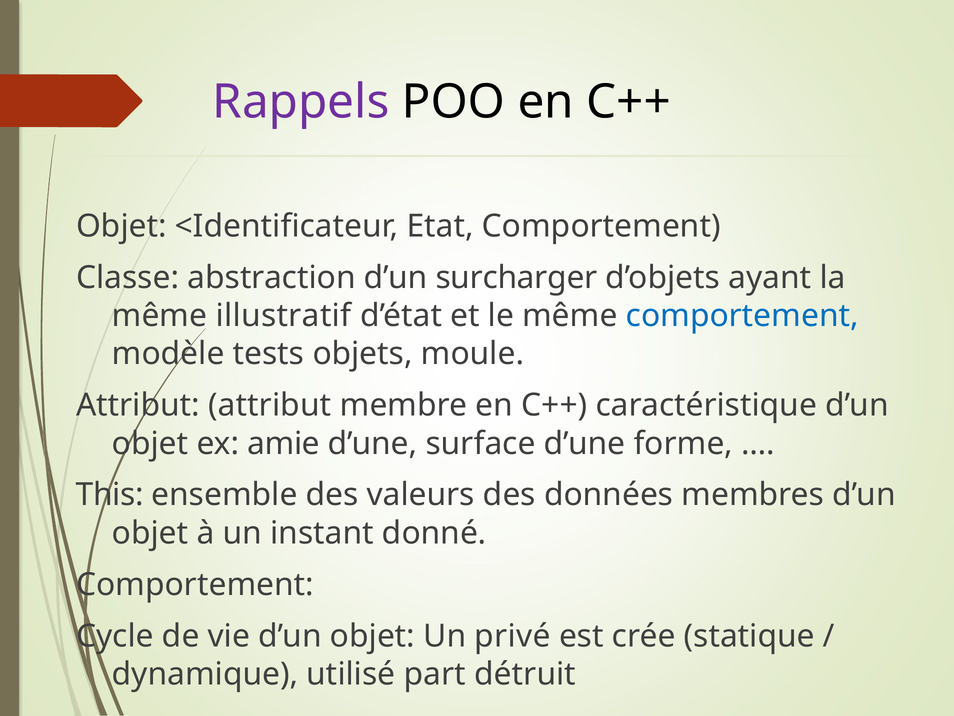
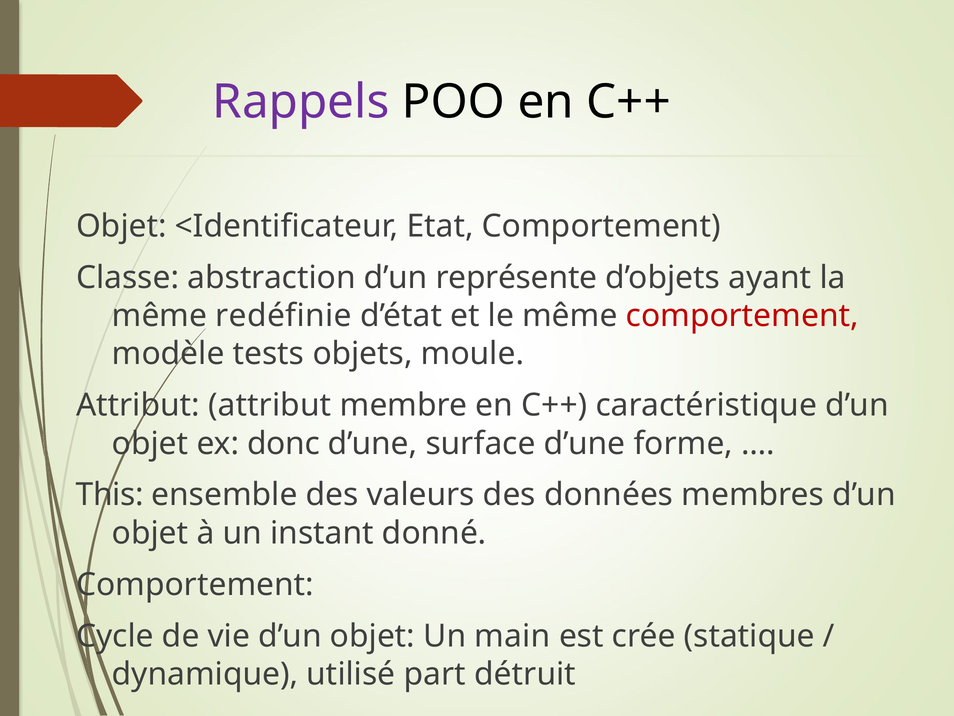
surcharger: surcharger -> représente (516, 277)
illustratif: illustratif -> redéfinie (283, 315)
comportement colour: blue -> red (742, 315)
amie: amie -> donc (284, 443)
privé: privé -> main (512, 636)
